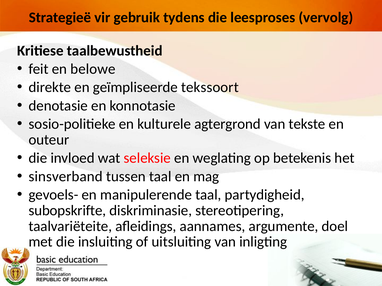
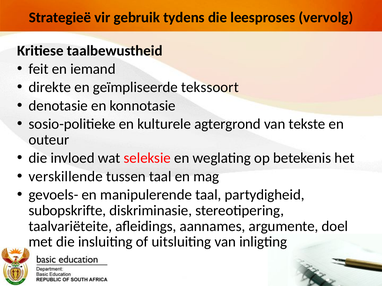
belowe: belowe -> iemand (93, 69)
sinsverband: sinsverband -> verskillende (66, 177)
